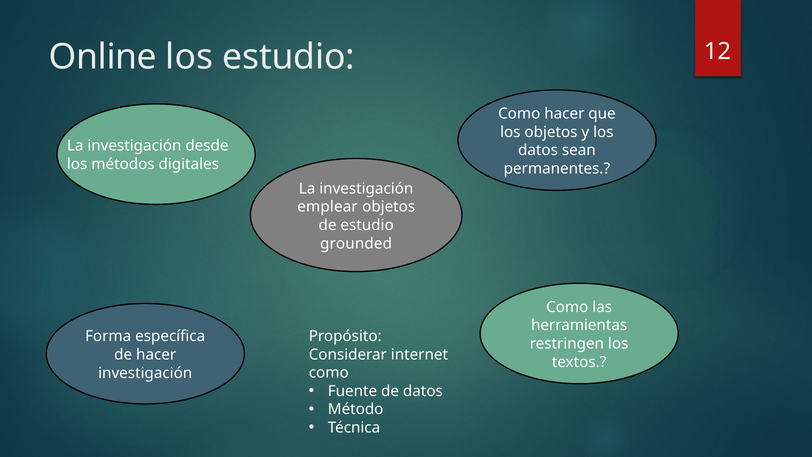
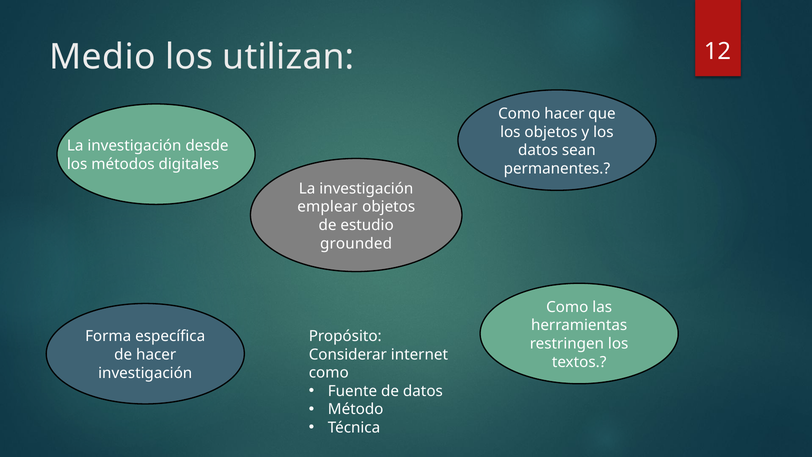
Online: Online -> Medio (103, 57)
los estudio: estudio -> utilizan (288, 57)
